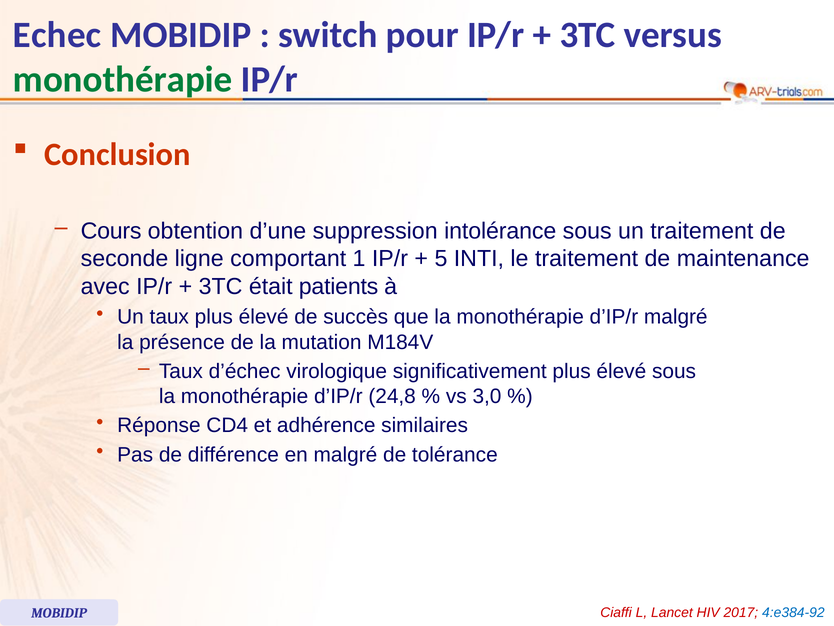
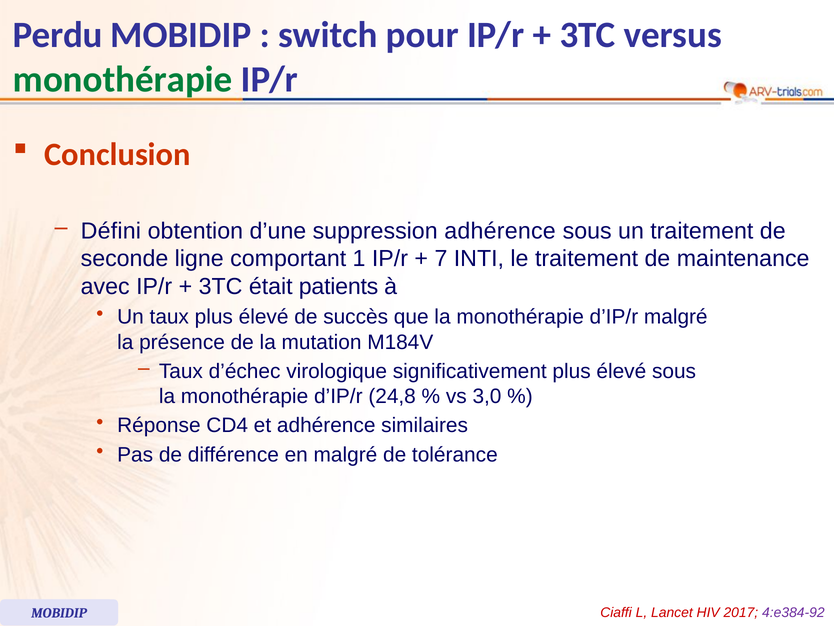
Echec: Echec -> Perdu (58, 35)
Cours: Cours -> Défini (111, 231)
suppression intolérance: intolérance -> adhérence (500, 231)
5: 5 -> 7 (441, 259)
4:e384-92 colour: blue -> purple (793, 612)
